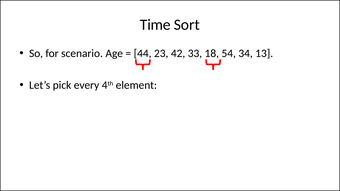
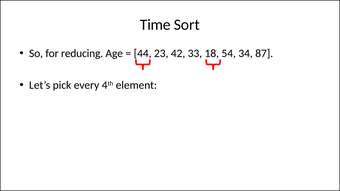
scenario: scenario -> reducing (82, 54)
13: 13 -> 87 (264, 54)
